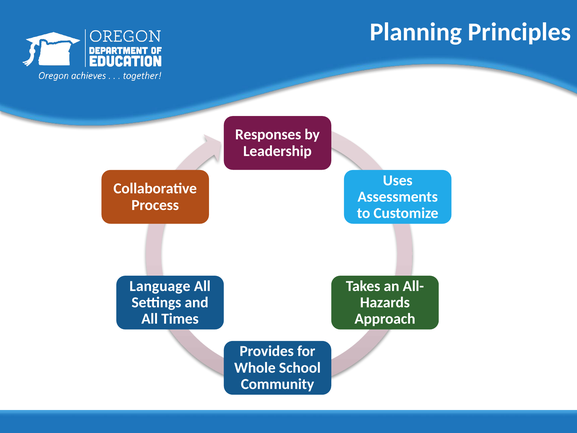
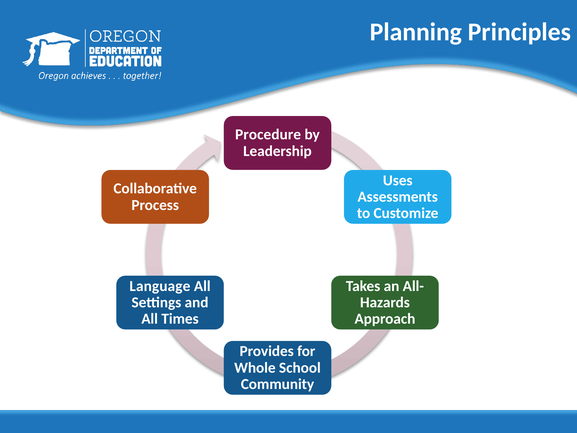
Responses: Responses -> Procedure (268, 135)
